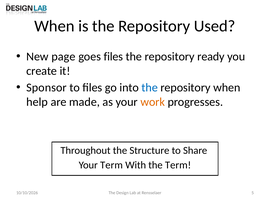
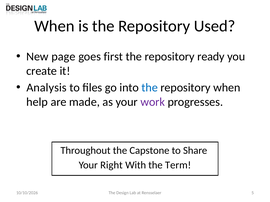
goes files: files -> first (113, 57)
Sponsor: Sponsor -> Analysis (47, 88)
work colour: orange -> purple (153, 102)
Structure: Structure -> Capstone (149, 151)
Your Term: Term -> Right (111, 165)
